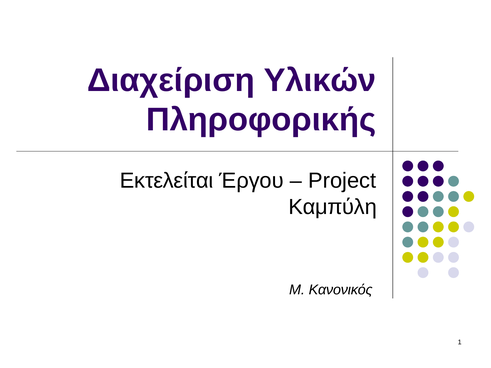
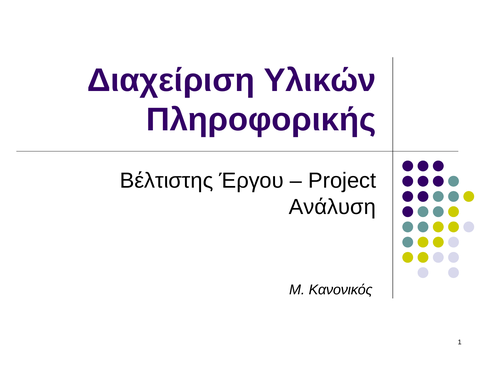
Εκτελείται: Εκτελείται -> Βέλτιστης (167, 181)
Καμπύλη: Καμπύλη -> Ανάλυση (332, 207)
